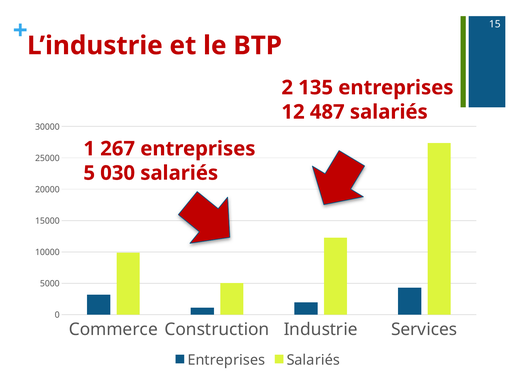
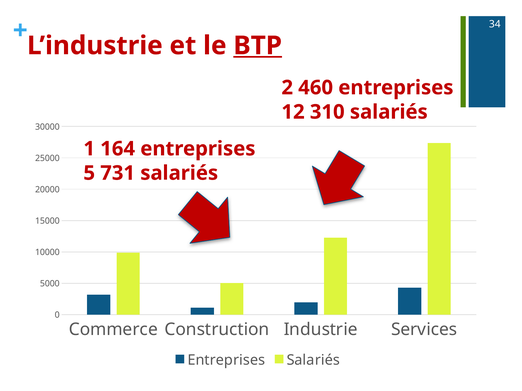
15: 15 -> 34 (495, 24)
BTP underline: none -> present (258, 46)
135: 135 -> 460 (316, 88)
487: 487 -> 310 (327, 112)
267: 267 -> 164 (118, 149)
030: 030 -> 731 (118, 173)
